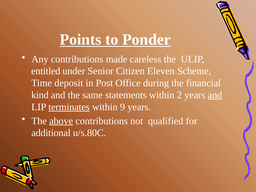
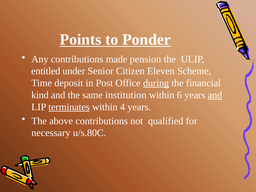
careless: careless -> pension (145, 59)
during underline: none -> present (156, 83)
statements: statements -> institution (126, 95)
2: 2 -> 6 (179, 95)
9: 9 -> 4 (123, 107)
above underline: present -> none (61, 121)
additional: additional -> necessary (51, 133)
